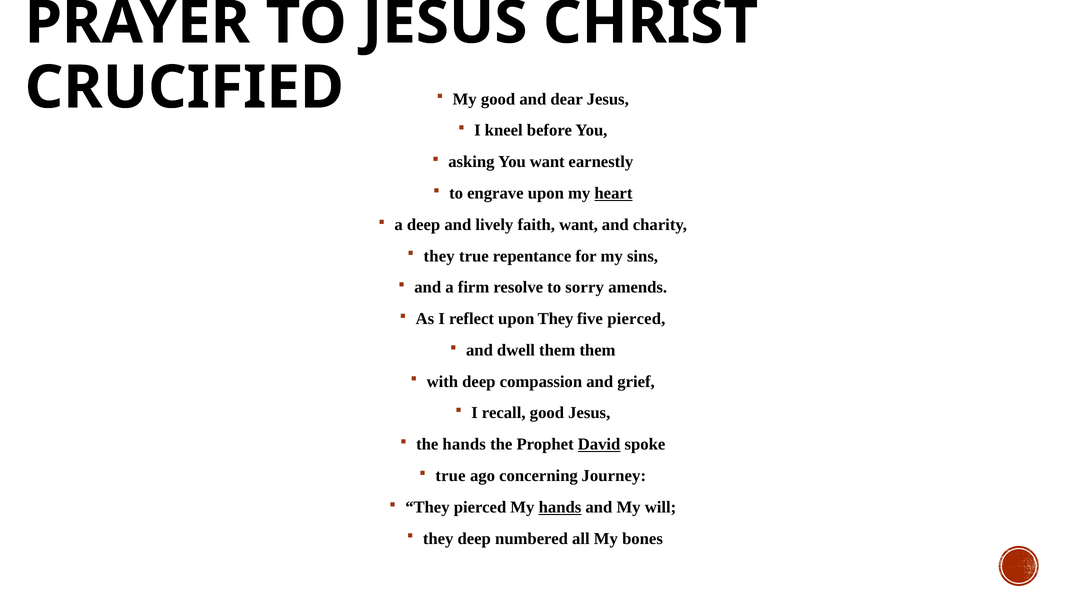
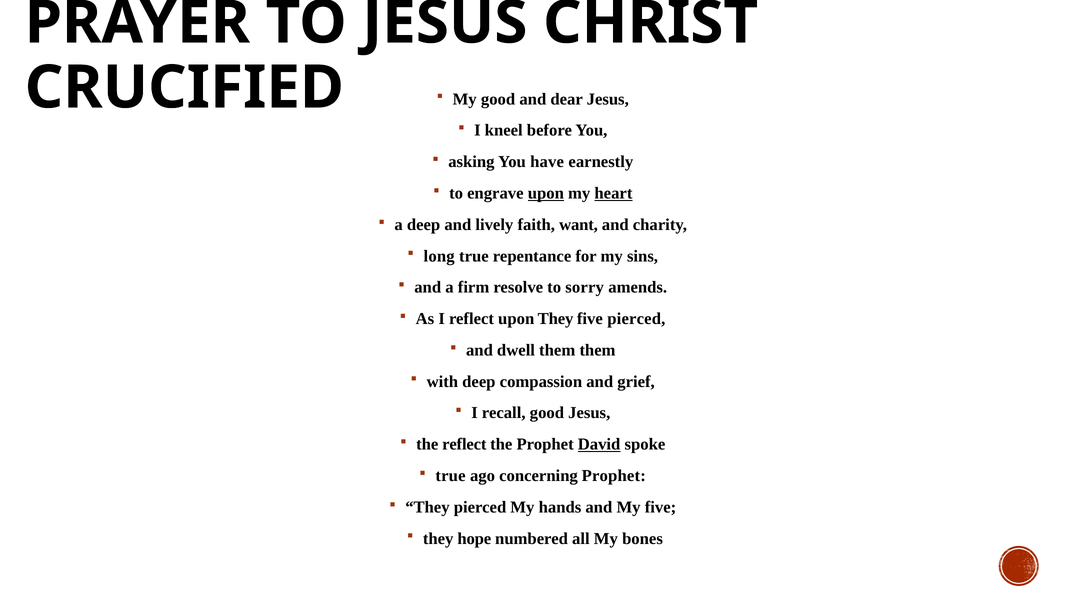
You want: want -> have (547, 162)
upon underline: none -> present (546, 193)
they: they -> long (439, 256)
the hands: hands -> reflect (464, 444)
concerning Journey: Journey -> Prophet (614, 476)
hands underline: present -> none (560, 507)
My will: will -> five (660, 507)
they deep: deep -> hope (474, 538)
